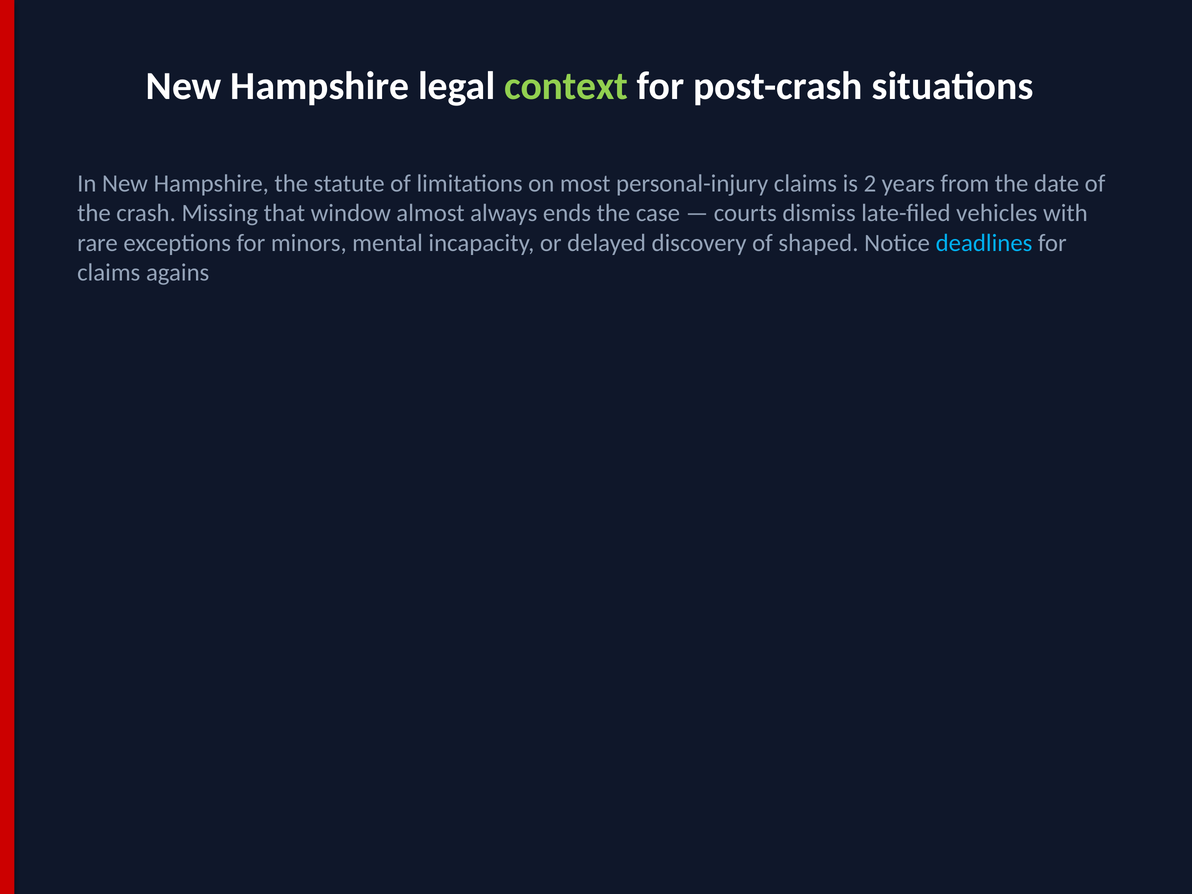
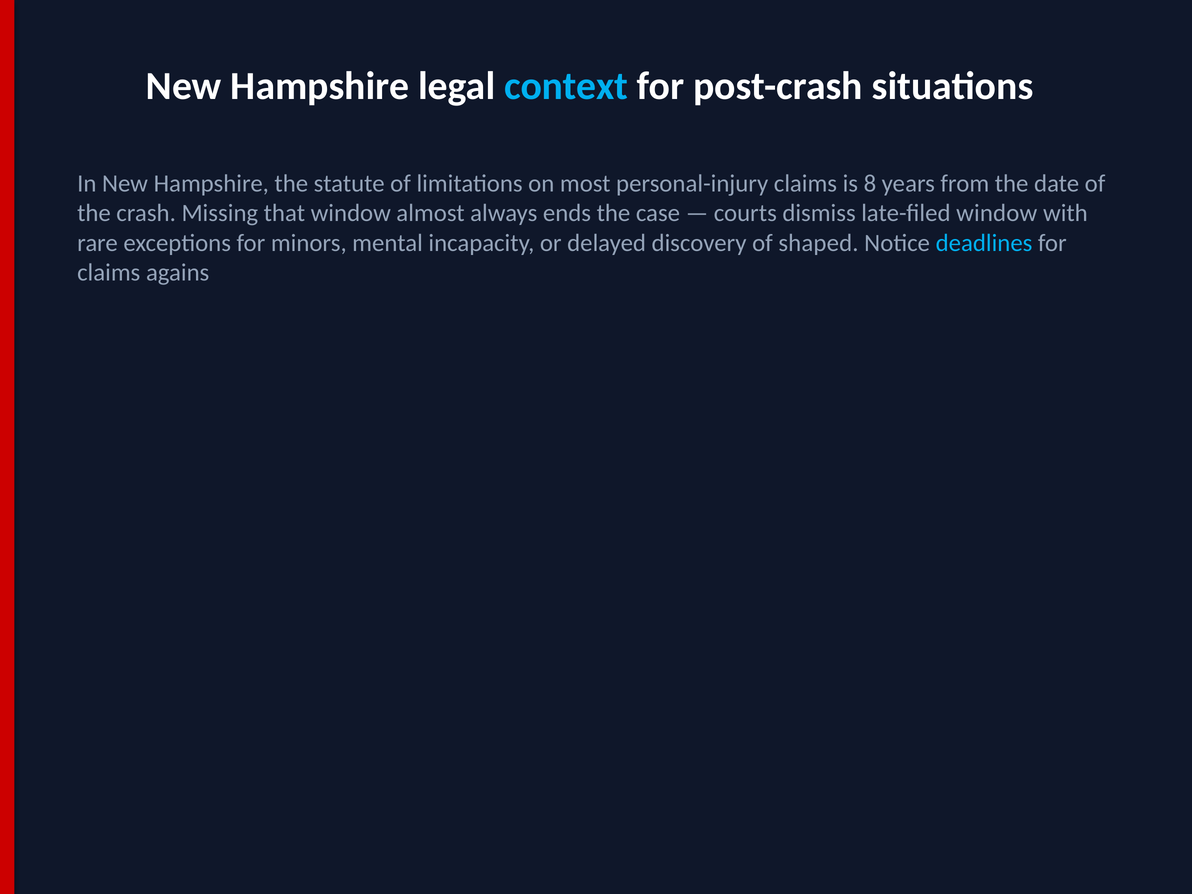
context colour: light green -> light blue (566, 86)
2: 2 -> 8 (870, 183)
late-filed vehicles: vehicles -> window (997, 213)
